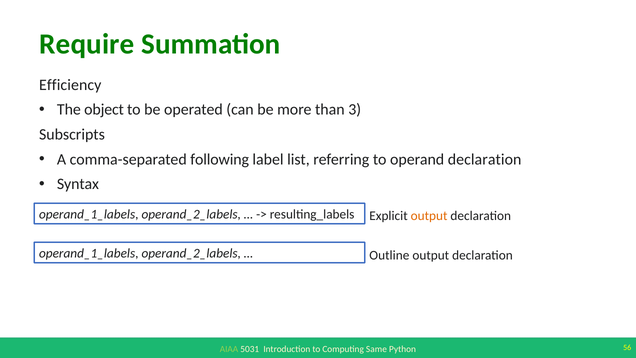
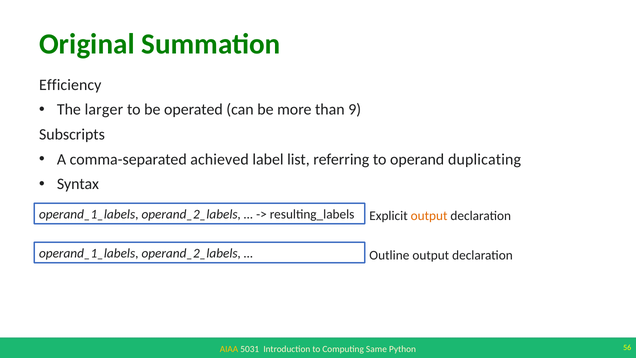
Require: Require -> Original (87, 44)
object: object -> larger (104, 110)
3: 3 -> 9 (355, 110)
following: following -> achieved (220, 159)
operand declaration: declaration -> duplicating (485, 159)
AIAA colour: light green -> yellow (229, 349)
